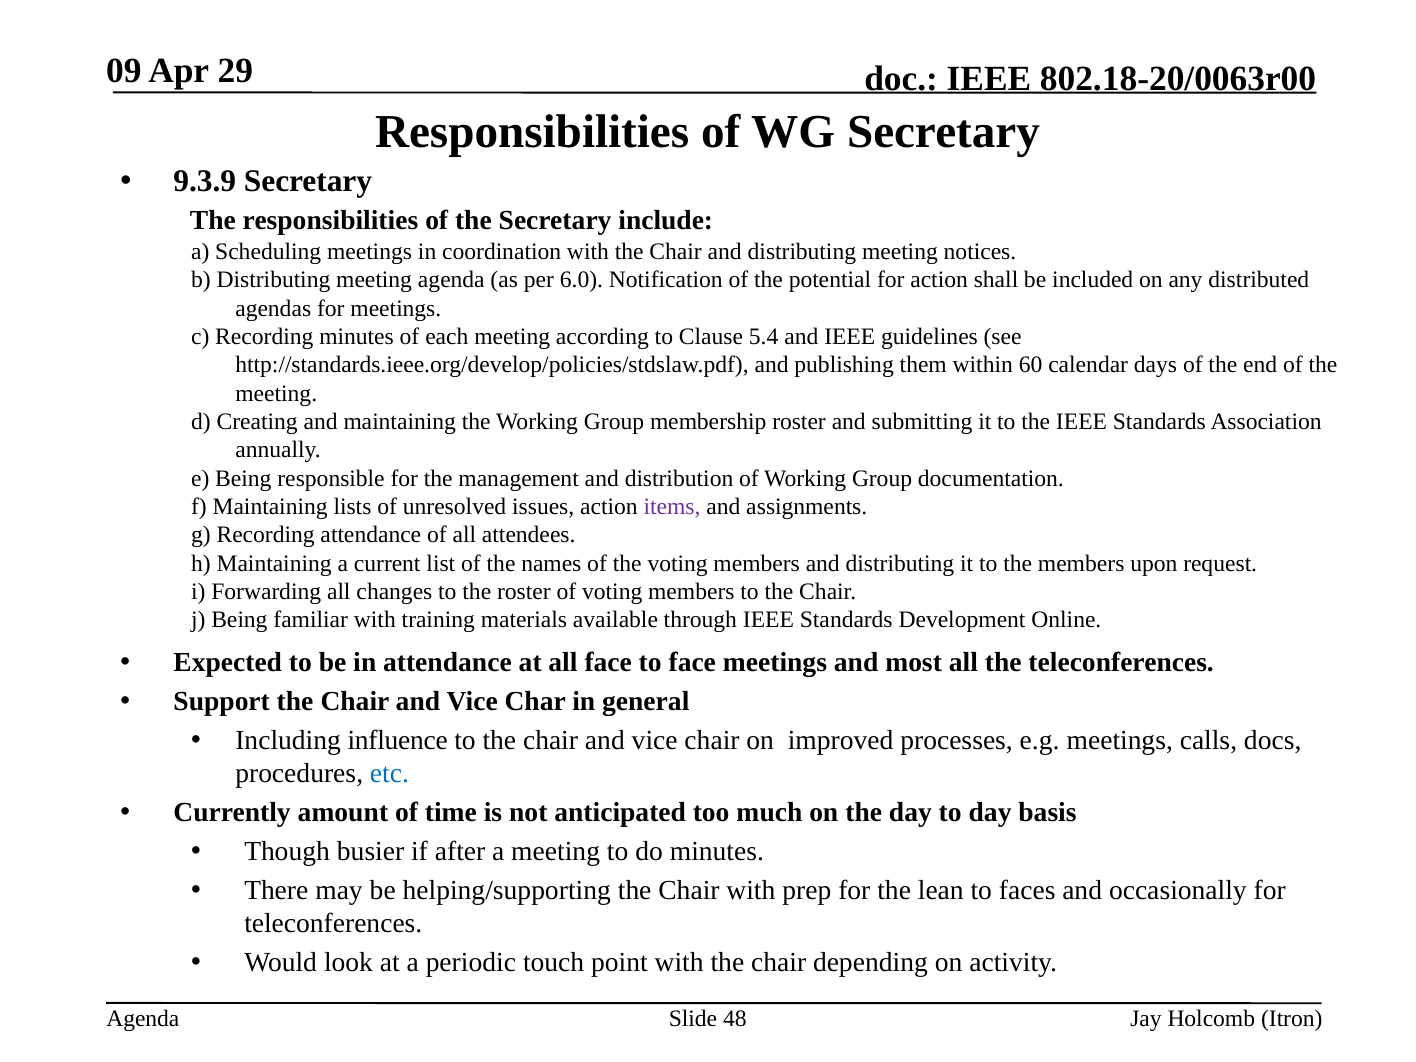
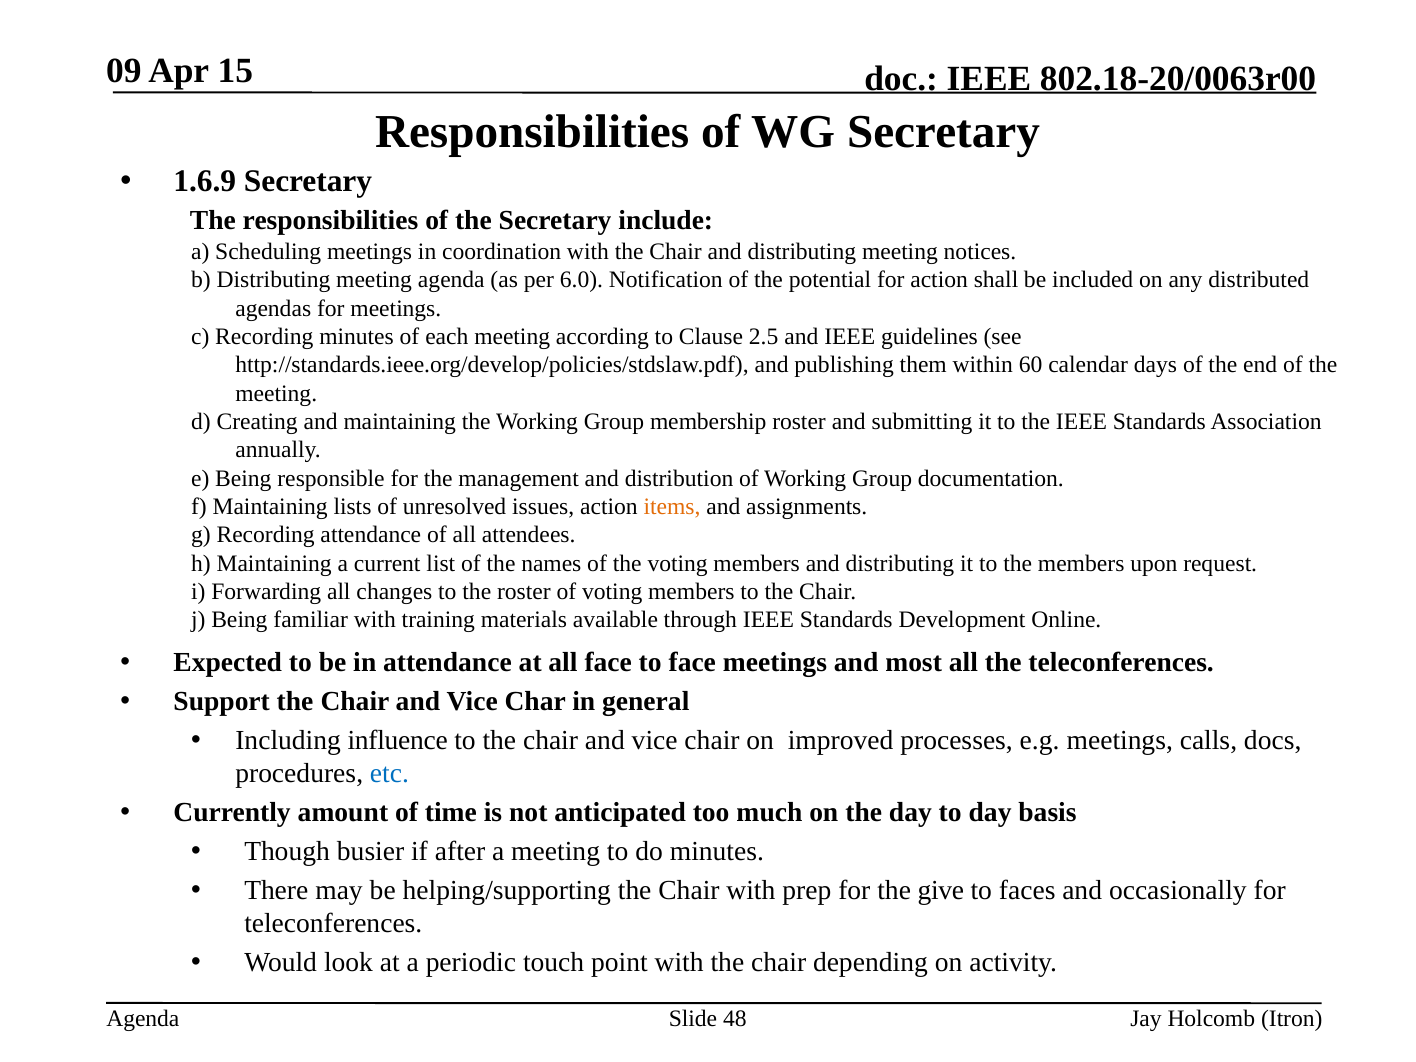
29: 29 -> 15 (235, 71)
9.3.9: 9.3.9 -> 1.6.9 (205, 182)
5.4: 5.4 -> 2.5 (764, 337)
items colour: purple -> orange (672, 507)
lean: lean -> give (941, 891)
